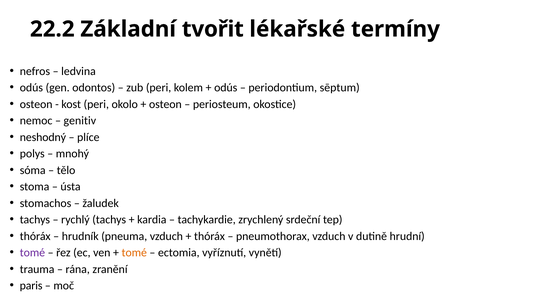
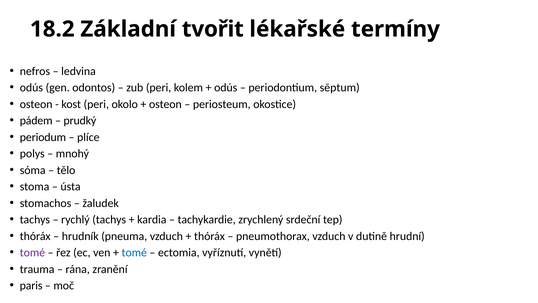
22.2: 22.2 -> 18.2 (52, 29)
nemoc: nemoc -> pádem (36, 121)
genitiv: genitiv -> prudký (80, 121)
neshodný: neshodný -> periodum (43, 137)
tomé colour: orange -> blue (134, 252)
